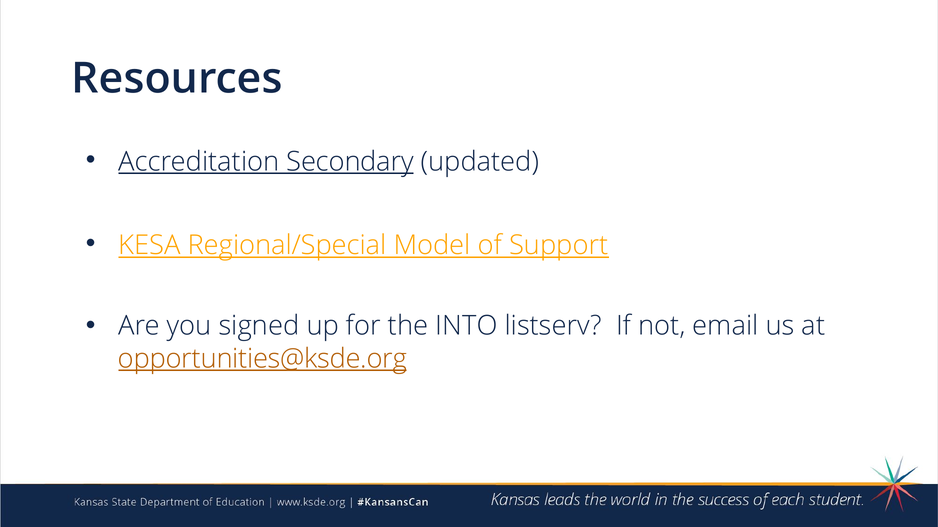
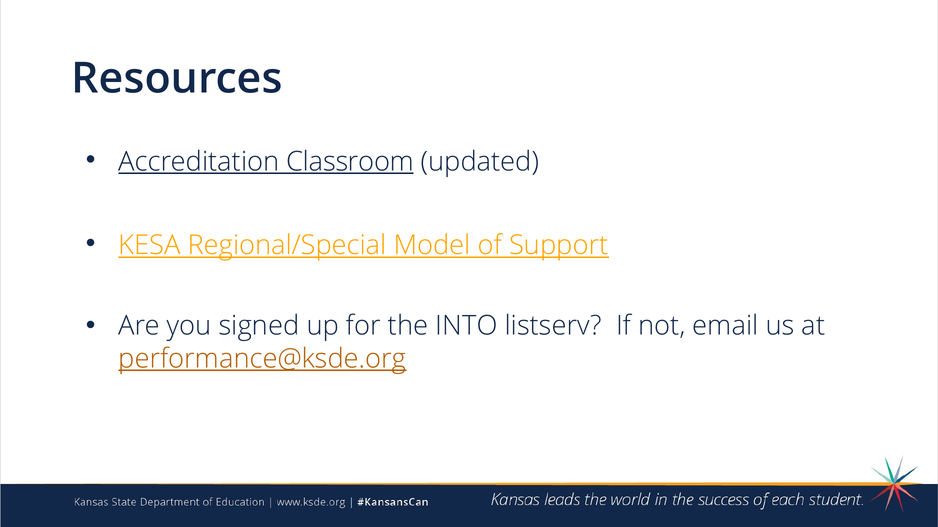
Secondary: Secondary -> Classroom (350, 162)
opportunities@ksde.org: opportunities@ksde.org -> performance@ksde.org (262, 359)
